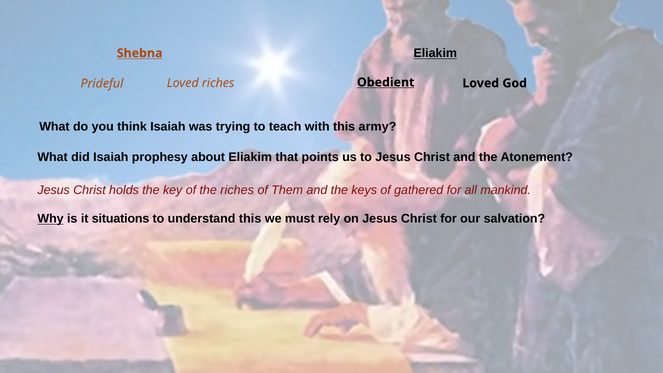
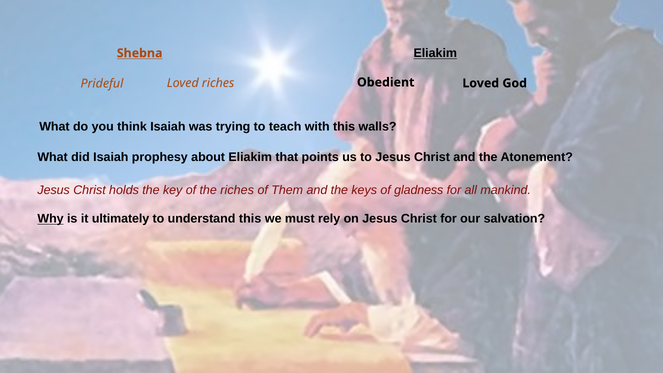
Obedient underline: present -> none (386, 82)
army: army -> walls (378, 127)
gathered: gathered -> gladness (419, 190)
situations: situations -> ultimately (121, 219)
